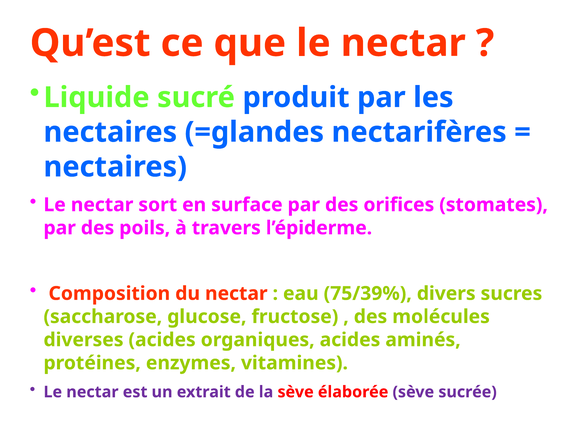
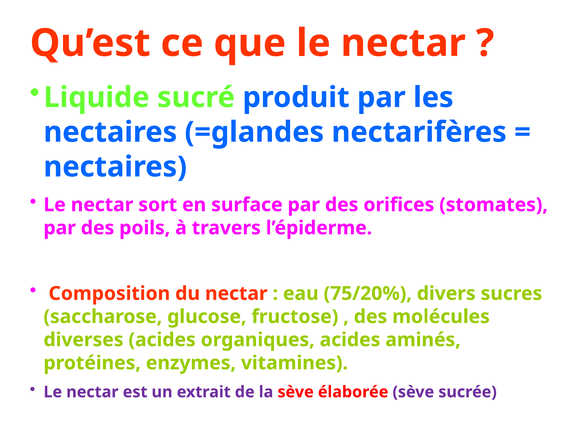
75/39%: 75/39% -> 75/20% (368, 294)
